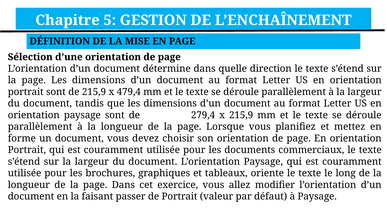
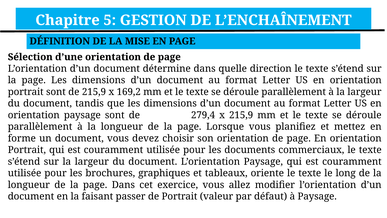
479,4: 479,4 -> 169,2 (129, 92)
